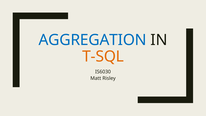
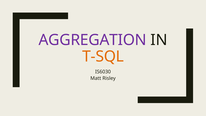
AGGREGATION colour: blue -> purple (93, 40)
